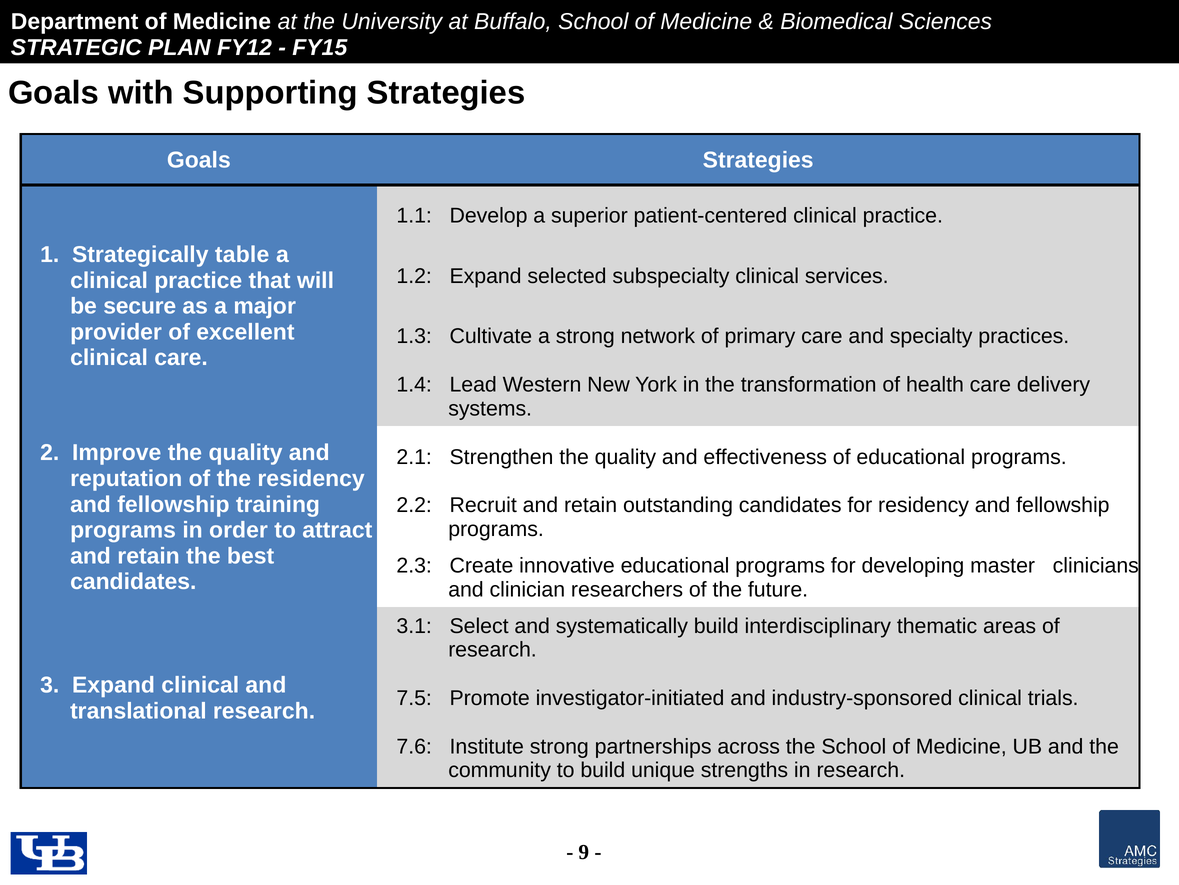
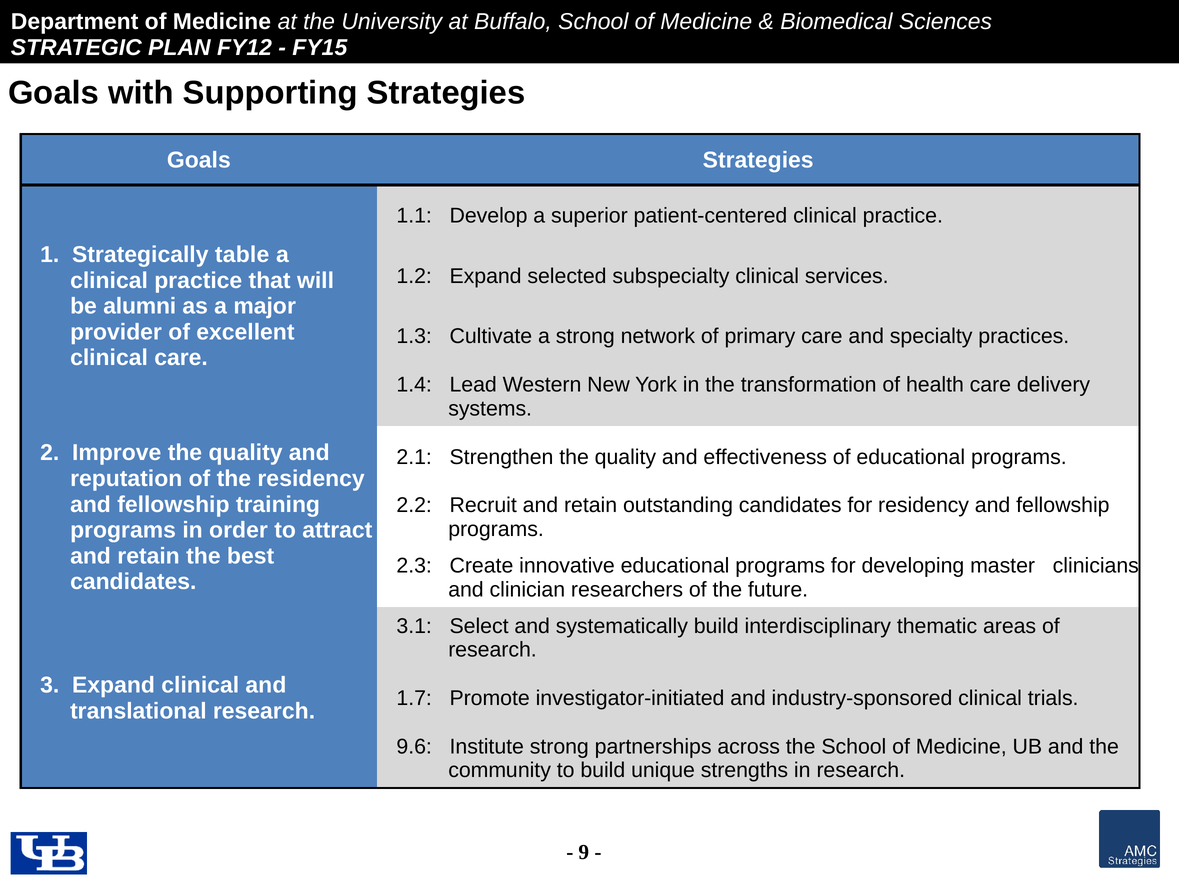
secure: secure -> alumni (140, 306)
7.5: 7.5 -> 1.7 (414, 698)
7.6: 7.6 -> 9.6 (414, 746)
